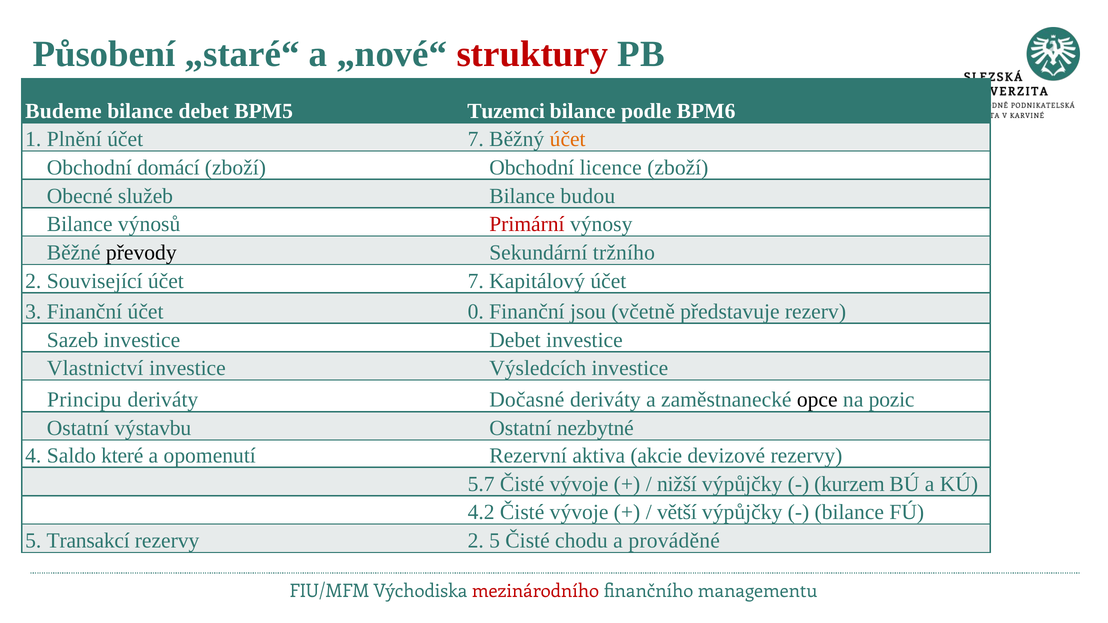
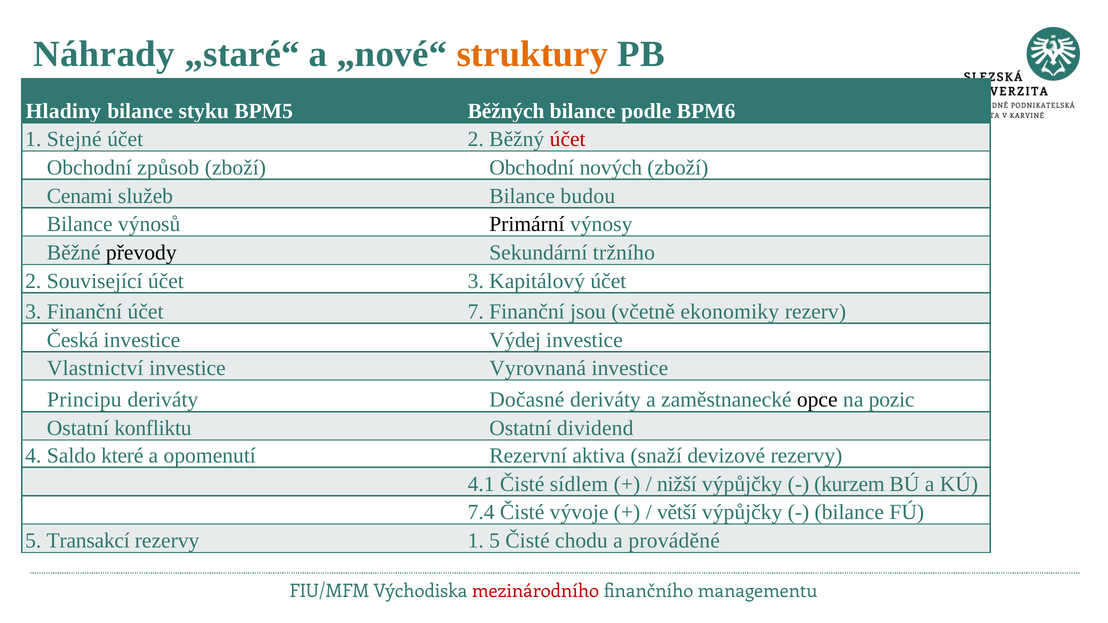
Působení: Působení -> Náhrady (104, 54)
struktury colour: red -> orange (532, 54)
Budeme: Budeme -> Hladiny (63, 111)
bilance debet: debet -> styku (204, 111)
Tuzemci: Tuzemci -> Běžných (506, 111)
Plnění: Plnění -> Stejné (74, 139)
7: 7 -> 2 (476, 139)
účet colour: orange -> red (568, 139)
domácí: domácí -> způsob (168, 168)
licence: licence -> nových (611, 168)
Obecné: Obecné -> Cenami (80, 196)
Primární colour: red -> black (527, 224)
7: 7 -> 3 (476, 281)
0: 0 -> 7 (476, 312)
představuje: představuje -> ekonomiky (730, 312)
Sazeb: Sazeb -> Česká (73, 340)
investice Debet: Debet -> Výdej (515, 340)
Výsledcích: Výsledcích -> Vyrovnaná (538, 368)
výstavbu: výstavbu -> konfliktu (153, 428)
nezbytné: nezbytné -> dividend (595, 428)
akcie: akcie -> snaží (656, 456)
5.7: 5.7 -> 4.1 (481, 484)
vývoje: vývoje -> sídlem (579, 484)
4.2: 4.2 -> 7.4 (481, 513)
rezervy 2: 2 -> 1 (476, 541)
